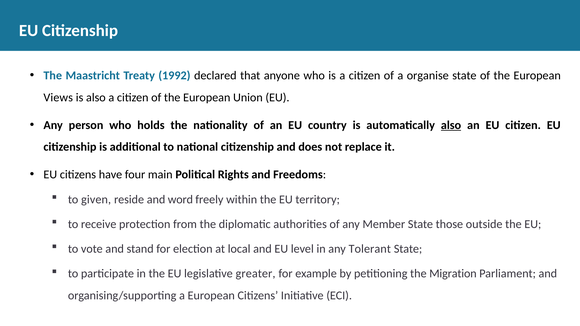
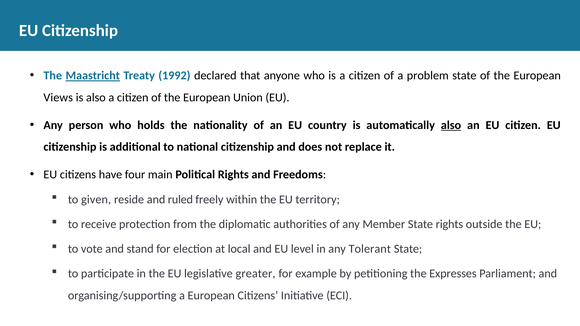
Maastricht underline: none -> present (93, 76)
organise: organise -> problem (428, 76)
word: word -> ruled (180, 200)
State those: those -> rights (449, 224)
Migration: Migration -> Expresses (453, 274)
